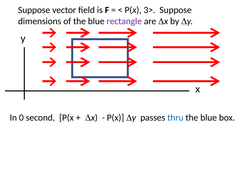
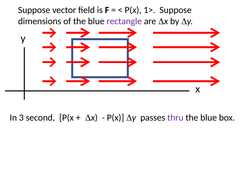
3>: 3> -> 1> (149, 10)
0: 0 -> 3 (21, 118)
thru colour: blue -> purple (175, 118)
